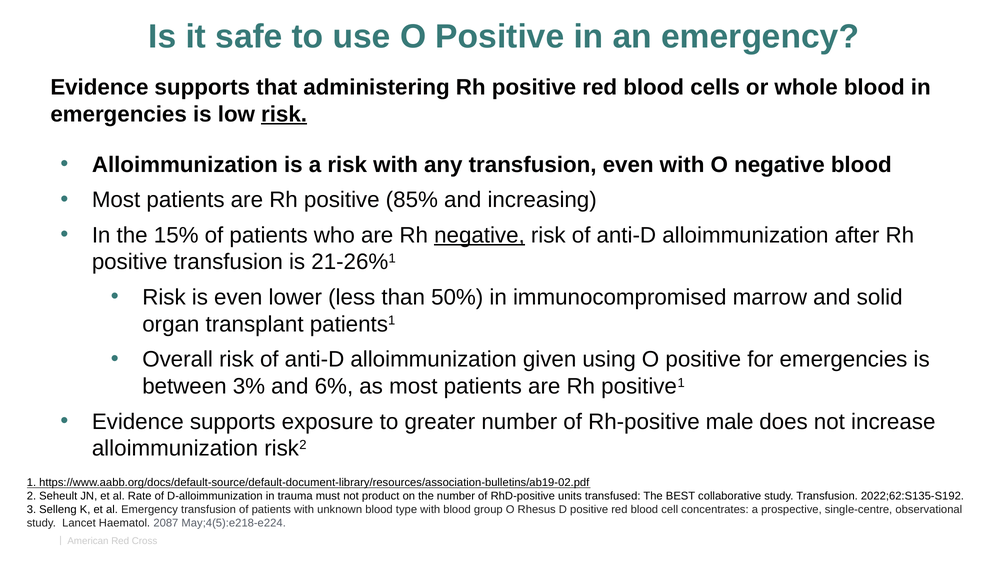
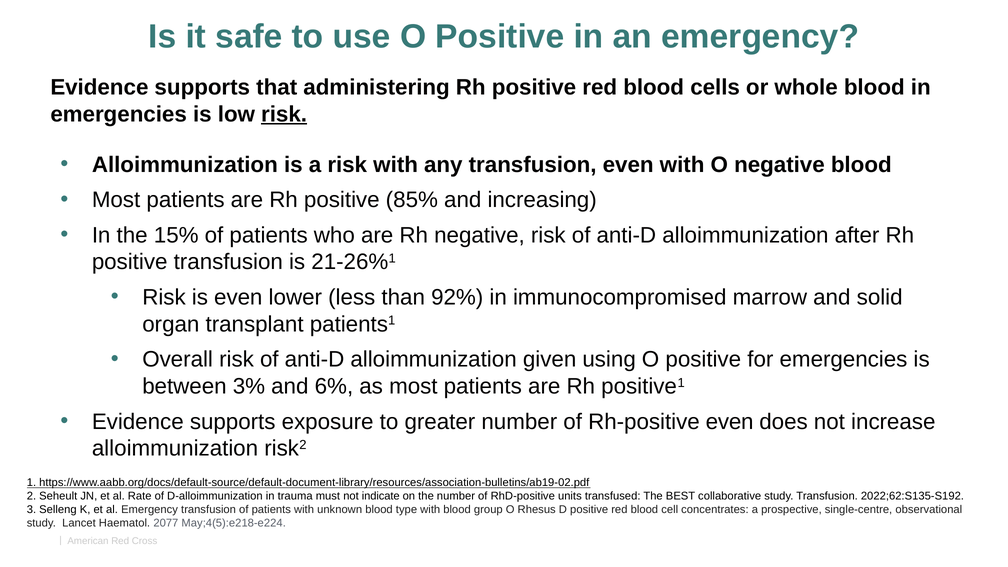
negative underline: present -> none (479, 235)
50%: 50% -> 92% (457, 297)
Rh-positive male: male -> even (730, 422)
product: product -> indicate (381, 496)
2087: 2087 -> 2077 (166, 523)
